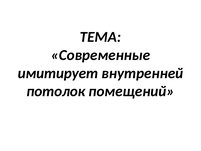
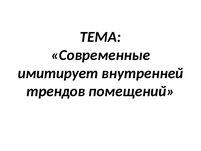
потолок: потолок -> трендов (56, 91)
